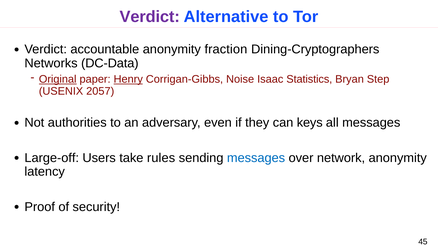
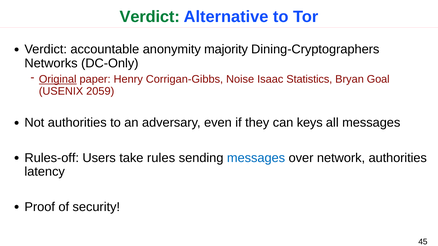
Verdict colour: purple -> green (150, 17)
fraction: fraction -> majority (226, 49)
DC-Data: DC-Data -> DC-Only (110, 63)
Henry underline: present -> none (128, 79)
Step: Step -> Goal (378, 79)
2057: 2057 -> 2059 (100, 91)
Large-off: Large-off -> Rules-off (52, 158)
network anonymity: anonymity -> authorities (398, 158)
